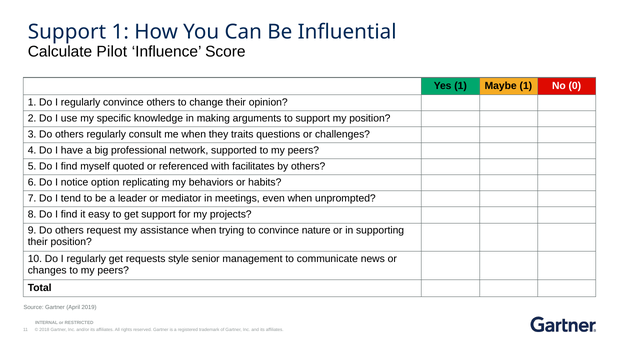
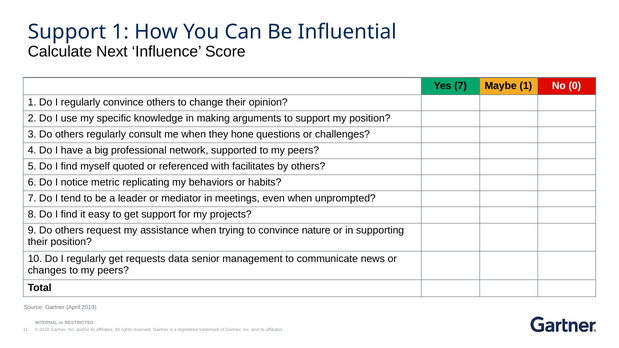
Pilot: Pilot -> Next (112, 51)
Yes 1: 1 -> 7 (461, 86)
traits: traits -> hone (242, 134)
option: option -> metric (105, 183)
style: style -> data (178, 259)
